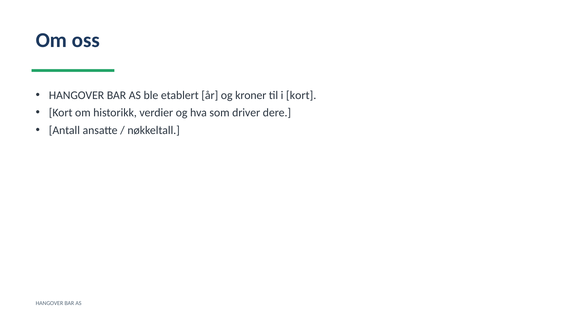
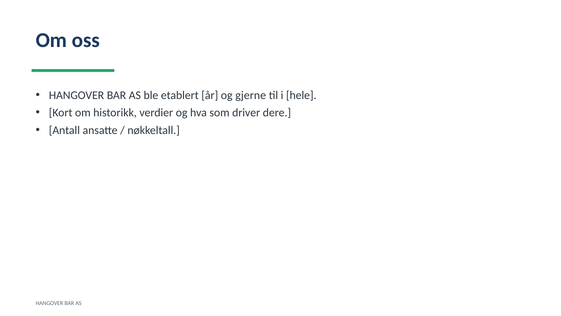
kroner: kroner -> gjerne (251, 95)
i kort: kort -> hele (301, 95)
